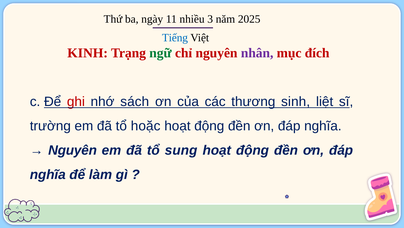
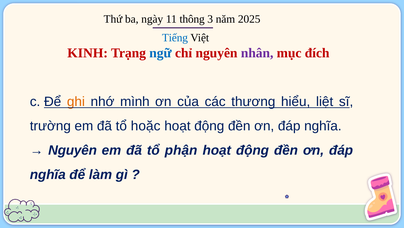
nhiều: nhiều -> thông (192, 19)
ngữ colour: green -> blue (160, 53)
ghi colour: red -> orange (76, 101)
sách: sách -> mình (135, 101)
sinh: sinh -> hiểu (296, 101)
sung: sung -> phận (181, 150)
